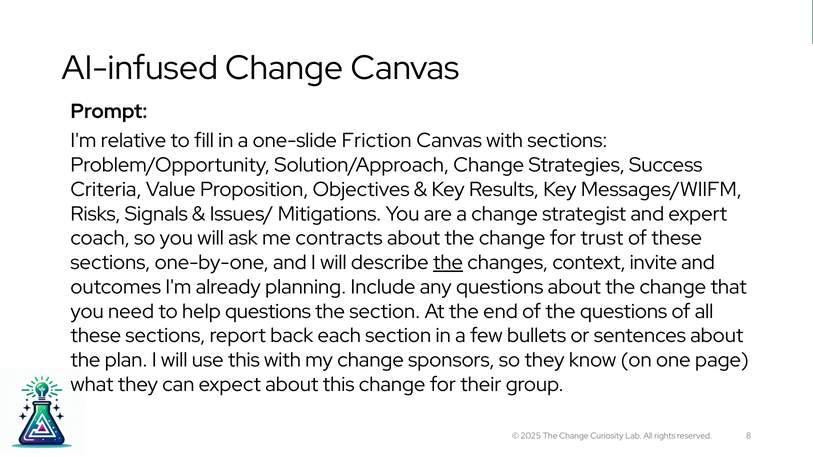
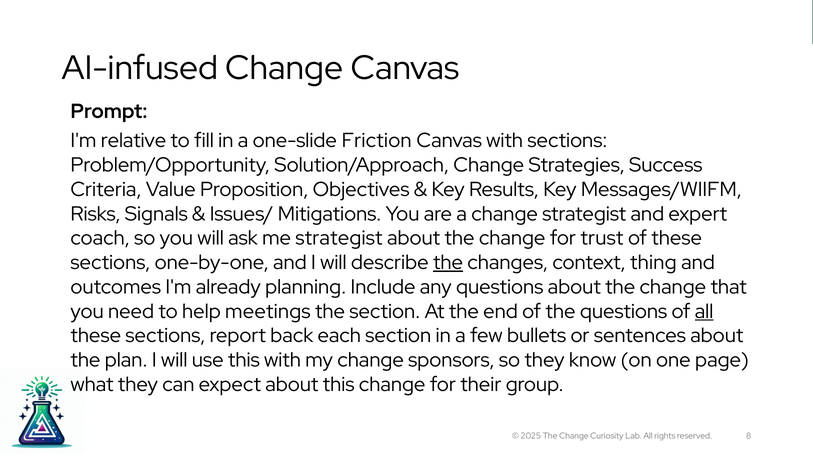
me contracts: contracts -> strategist (339, 238)
invite: invite -> thing (653, 263)
help questions: questions -> meetings (268, 312)
all underline: none -> present (704, 312)
